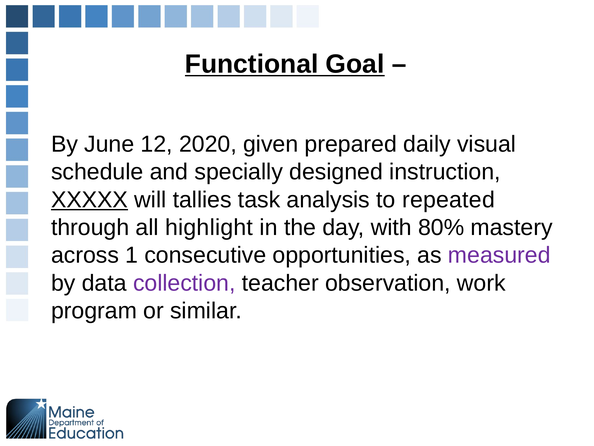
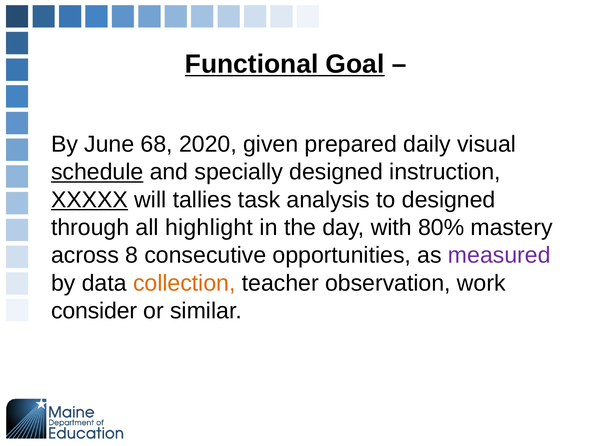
12: 12 -> 68 (157, 144)
schedule underline: none -> present (97, 172)
to repeated: repeated -> designed (449, 200)
1: 1 -> 8 (132, 255)
collection colour: purple -> orange (184, 283)
program: program -> consider (94, 311)
